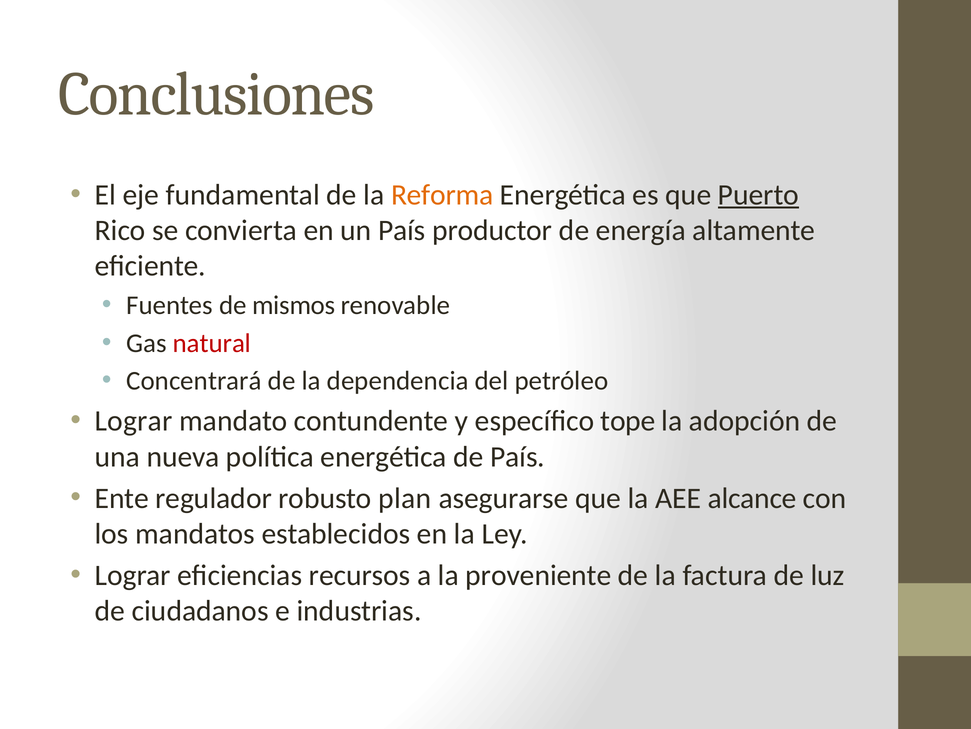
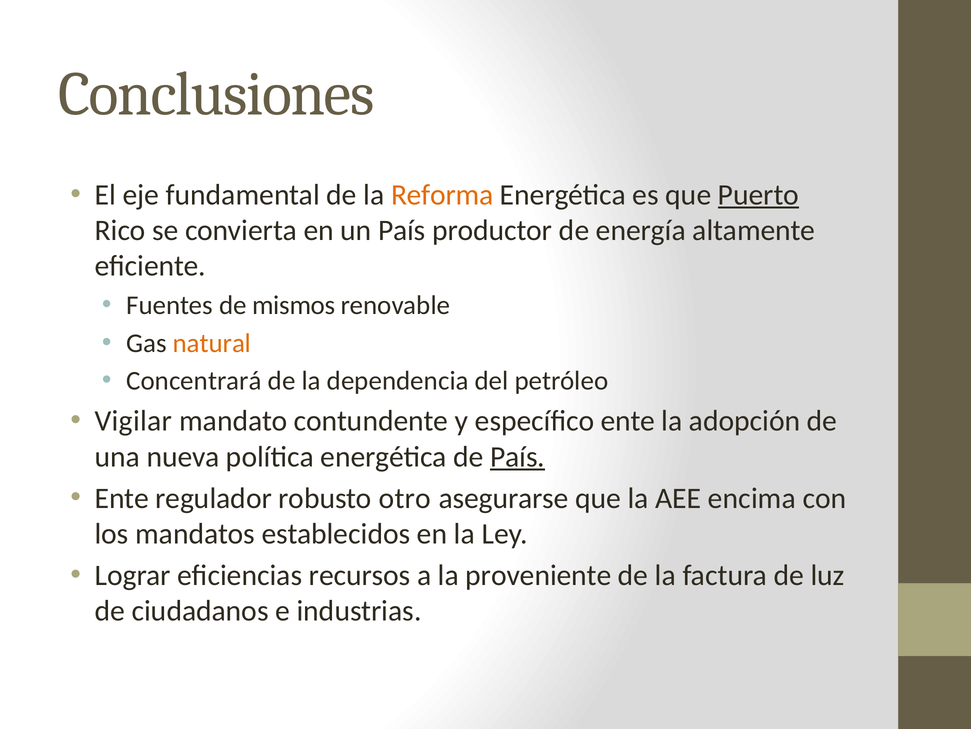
natural colour: red -> orange (212, 343)
Lograr: Lograr -> Vigilar (134, 421)
específico tope: tope -> ente (628, 421)
País underline: none -> present (518, 456)
plan: plan -> otro (405, 498)
alcance: alcance -> encima (752, 498)
